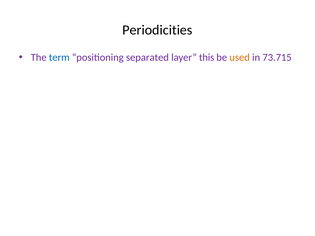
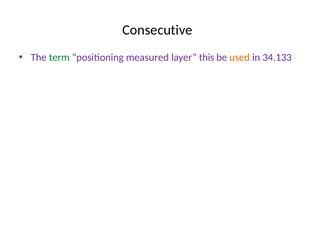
Periodicities: Periodicities -> Consecutive (157, 30)
term colour: blue -> green (59, 57)
separated: separated -> measured (147, 57)
73.715: 73.715 -> 34.133 (277, 57)
